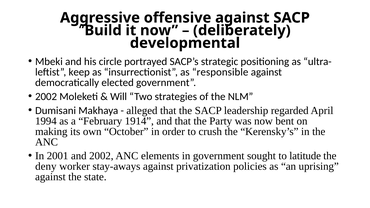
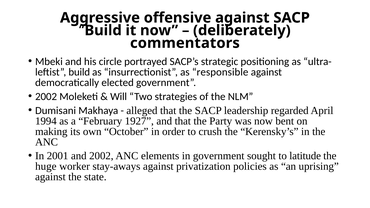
developmental: developmental -> commentators (185, 43)
keep: keep -> build (79, 72)
1914: 1914 -> 1927 (139, 121)
deny: deny -> huge (46, 167)
